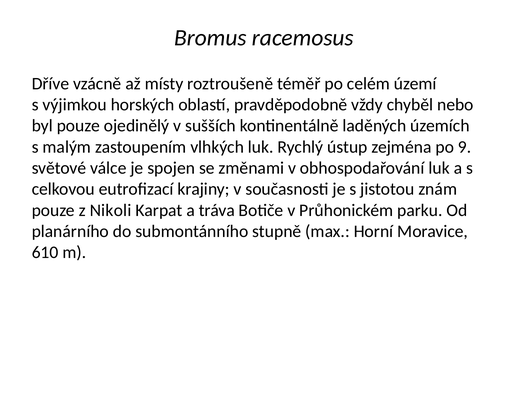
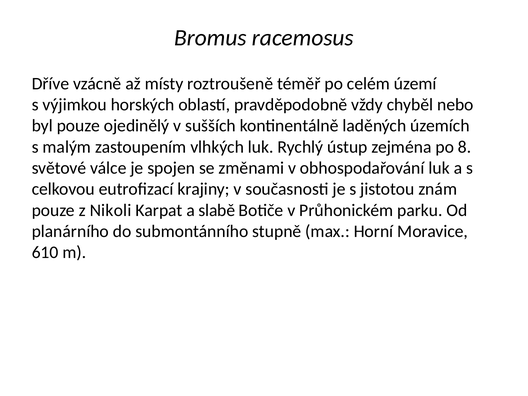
9: 9 -> 8 (465, 147)
tráva: tráva -> slabě (217, 210)
